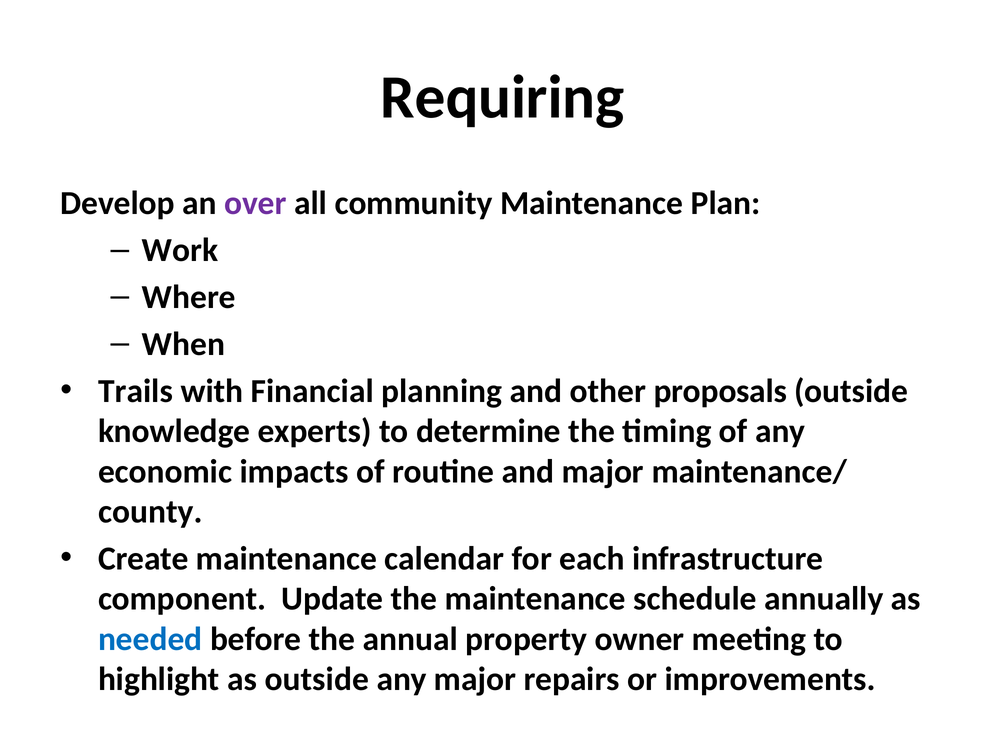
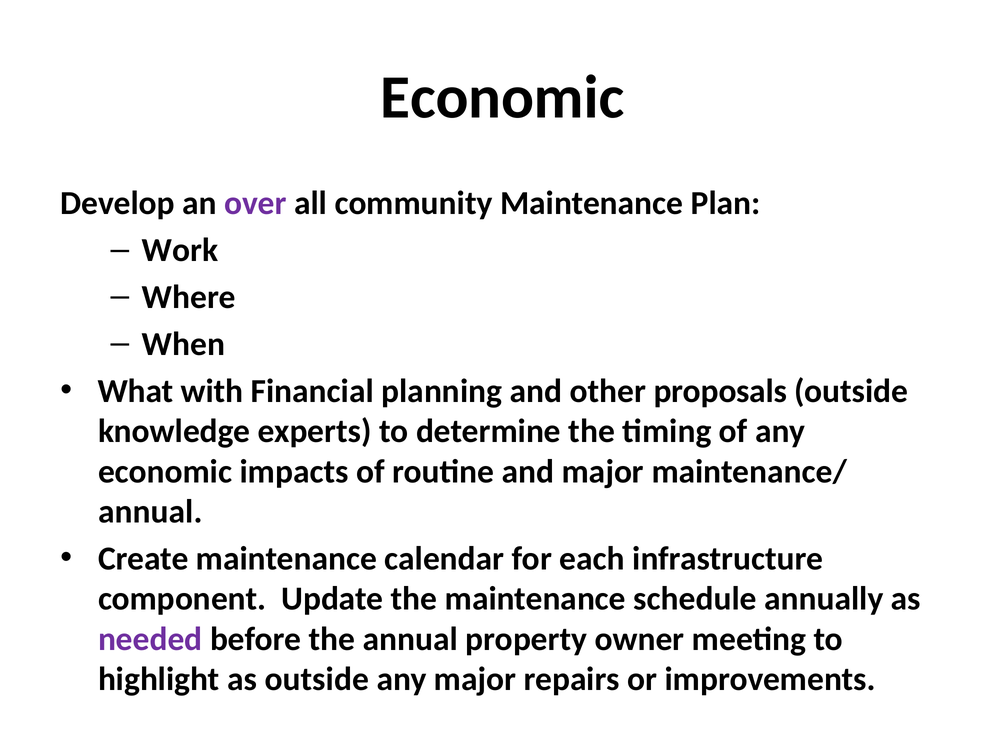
Requiring: Requiring -> Economic (502, 97)
Trails: Trails -> What (136, 391)
county: county -> annual (150, 512)
needed colour: blue -> purple (150, 639)
